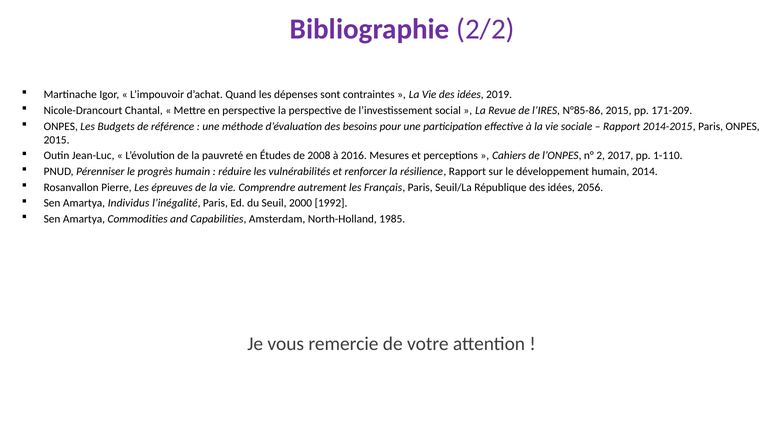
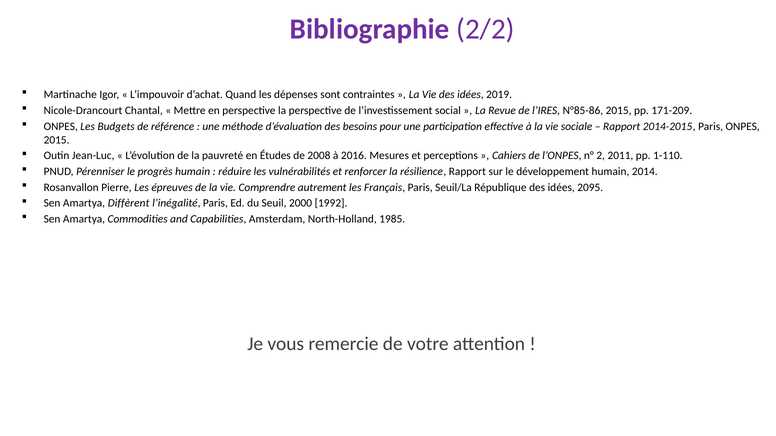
2017: 2017 -> 2011 (620, 156)
2056: 2056 -> 2095 (590, 188)
Individus: Individus -> Diffèrent (129, 203)
